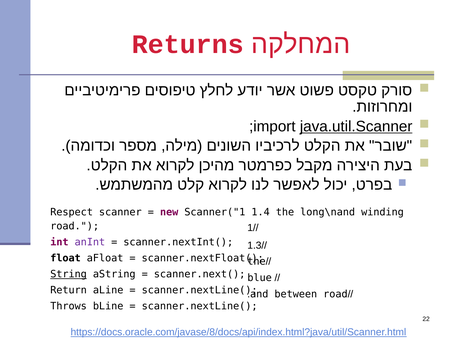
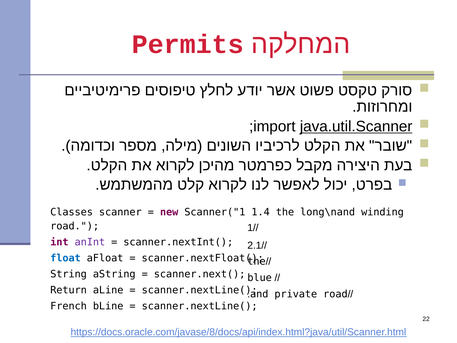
Returns: Returns -> Permits (188, 44)
Respect: Respect -> Classes (72, 212)
1.3: 1.3 -> 2.1 (254, 245)
float colour: black -> blue (66, 258)
String underline: present -> none (69, 274)
between: between -> private (296, 294)
Throws: Throws -> French (69, 306)
